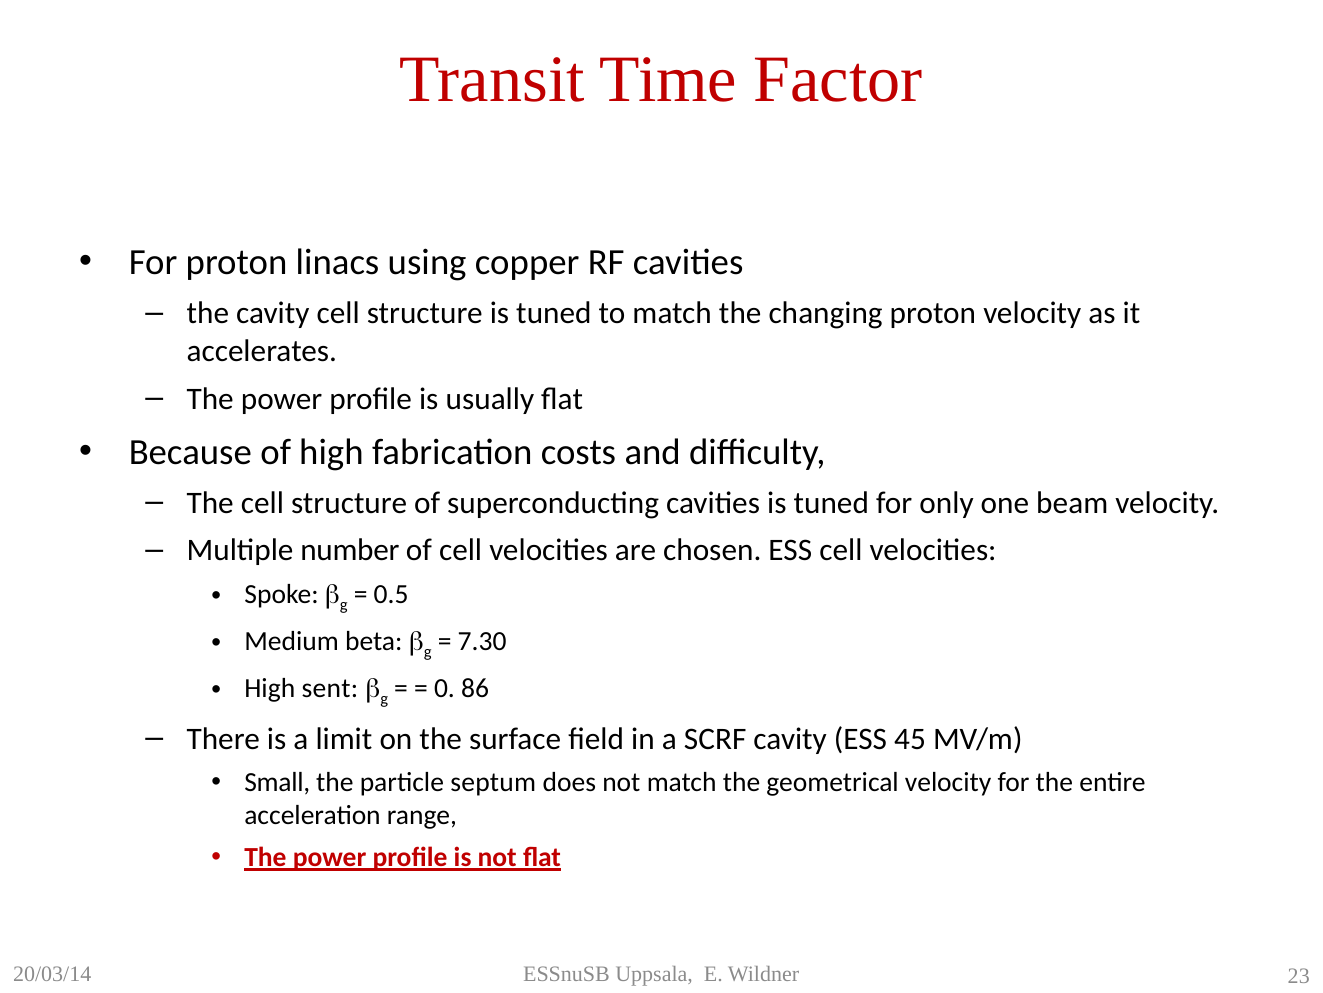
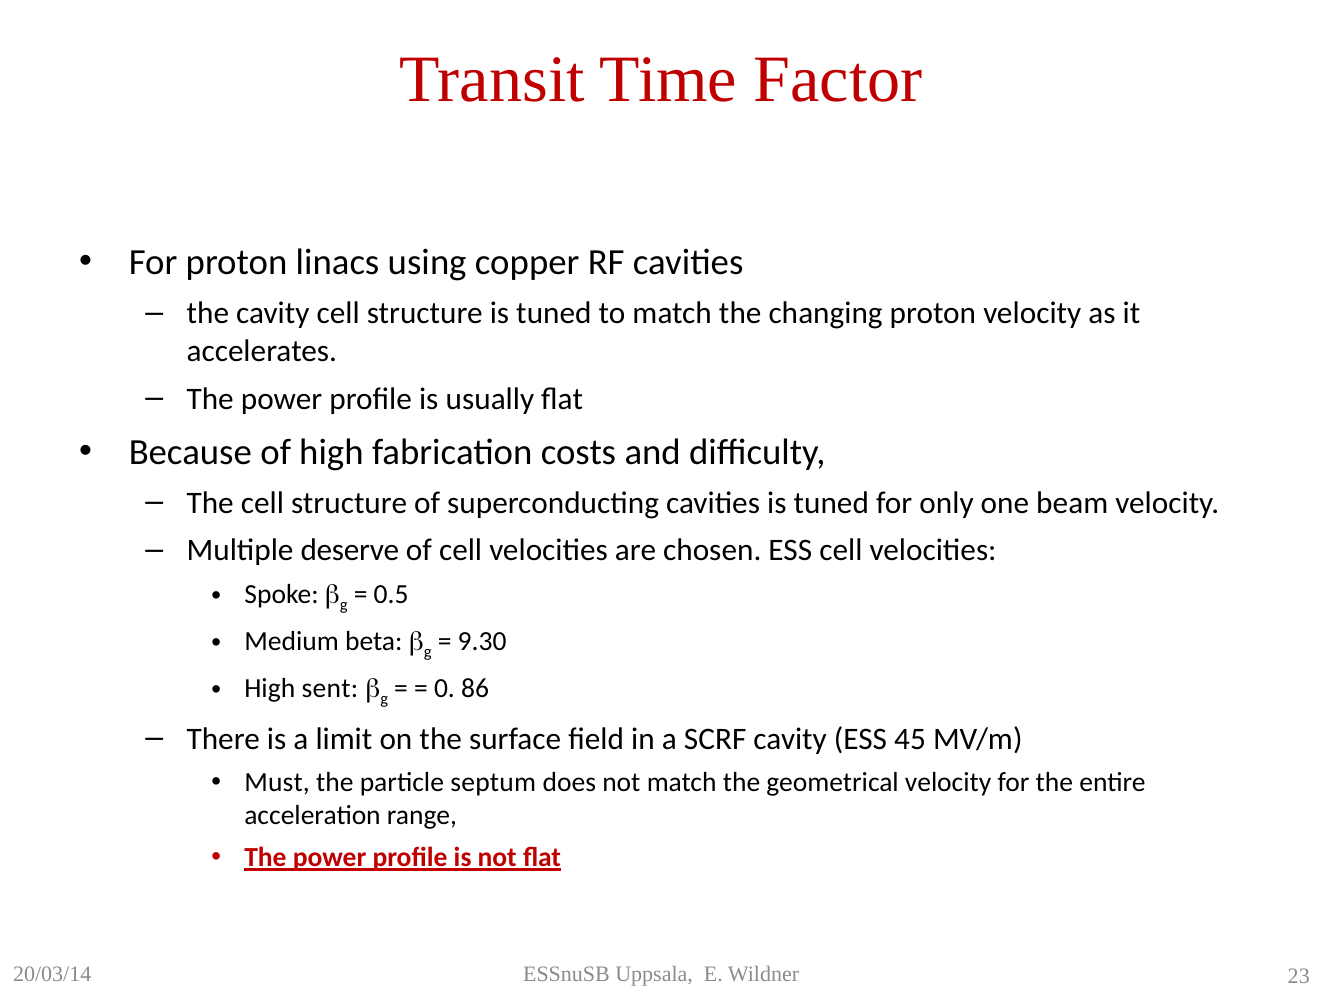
number: number -> deserve (350, 550)
7.30: 7.30 -> 9.30 (482, 641)
Small: Small -> Must (277, 782)
